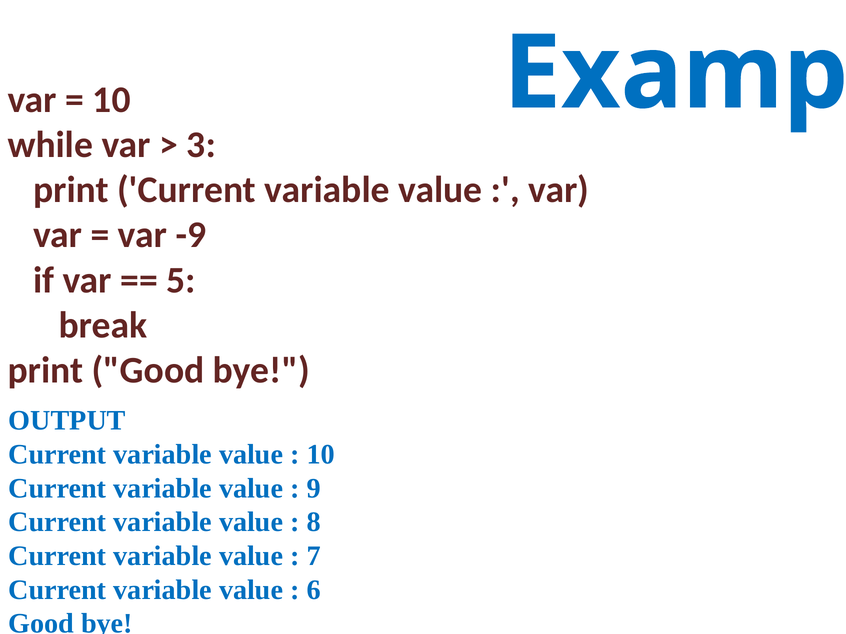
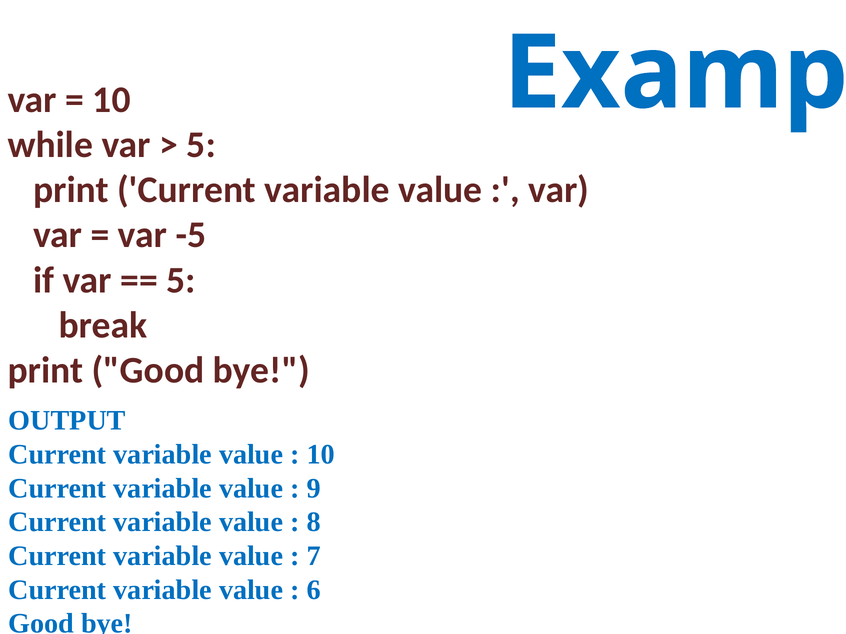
3: 3 -> 5 (201, 145)
-9: -9 -> -5 (191, 235)
